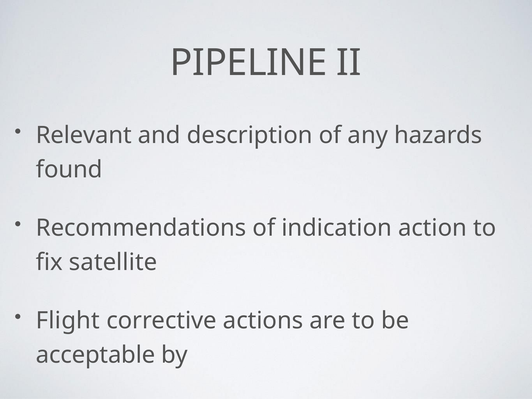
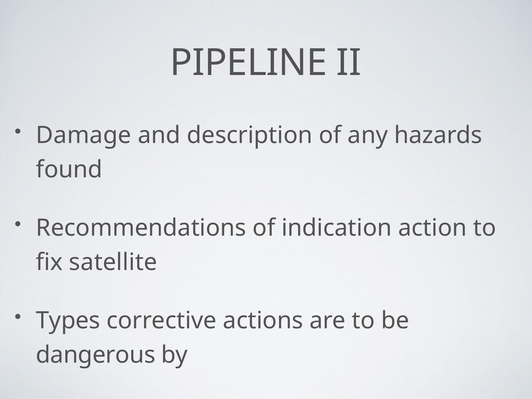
Relevant: Relevant -> Damage (84, 135)
Flight: Flight -> Types (68, 321)
acceptable: acceptable -> dangerous (96, 355)
